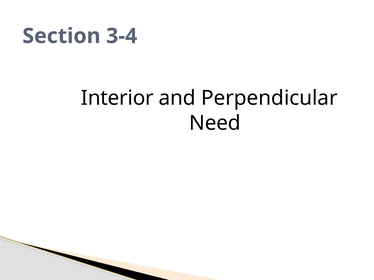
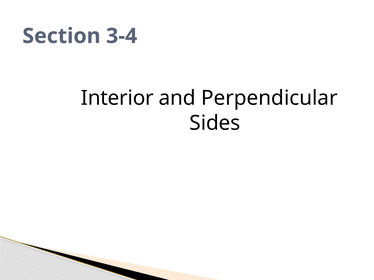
Need: Need -> Sides (215, 123)
